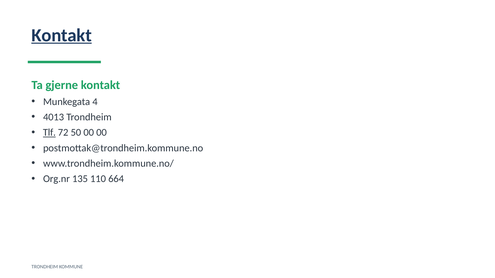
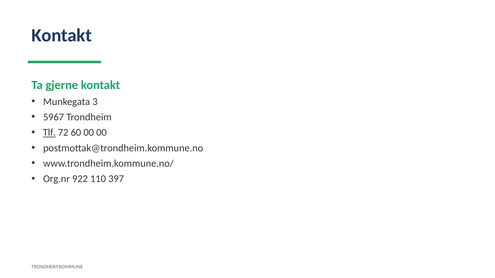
Kontakt underline: present -> none (62, 35)
4: 4 -> 3 (95, 102)
4013: 4013 -> 5967 (54, 117)
50: 50 -> 60 (76, 133)
135: 135 -> 922 (80, 179)
664: 664 -> 397 (116, 179)
